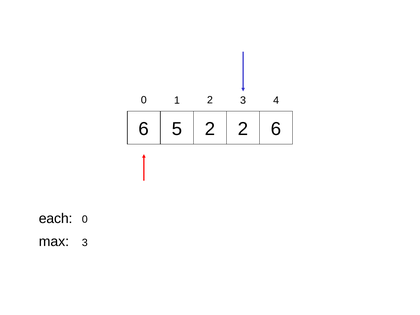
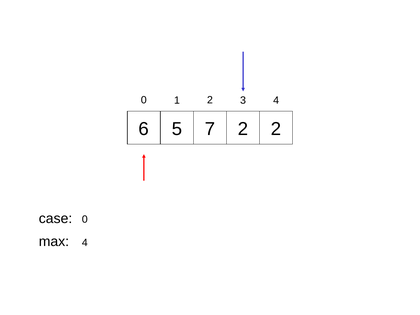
6 2: 2 -> 7 (210, 129)
5 6: 6 -> 2 (276, 129)
each: each -> case (56, 219)
max 3: 3 -> 4 (85, 243)
